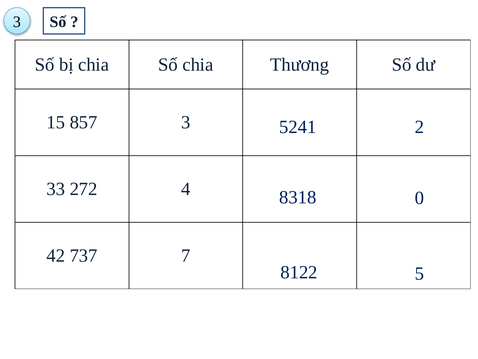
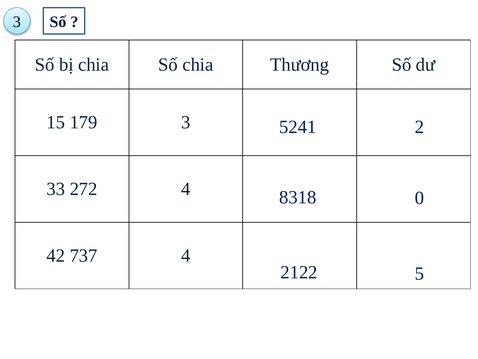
857: 857 -> 179 (84, 122)
737 7: 7 -> 4 (186, 255)
8122: 8122 -> 2122 (299, 272)
